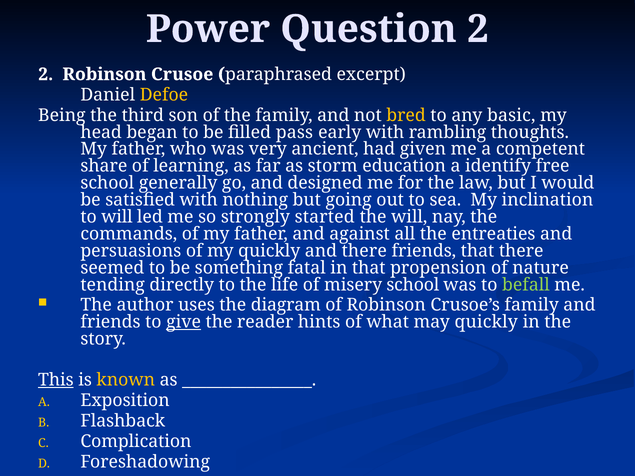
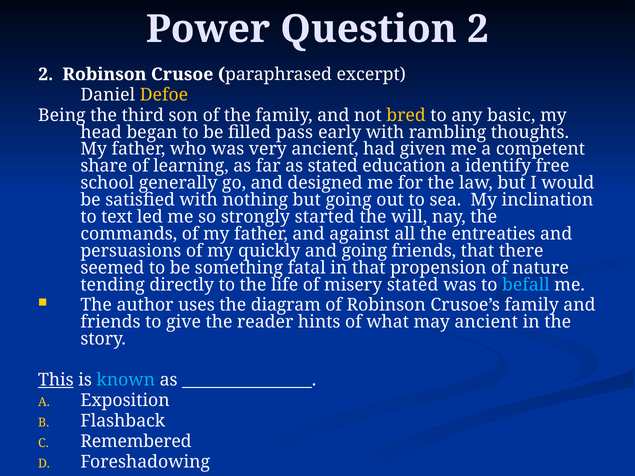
as storm: storm -> stated (333, 166)
to will: will -> text (117, 217)
and there: there -> going (364, 251)
misery school: school -> stated (413, 285)
befall colour: light green -> light blue (526, 285)
give underline: present -> none (184, 322)
may quickly: quickly -> ancient (486, 322)
known colour: yellow -> light blue (126, 380)
Complication: Complication -> Remembered (136, 442)
